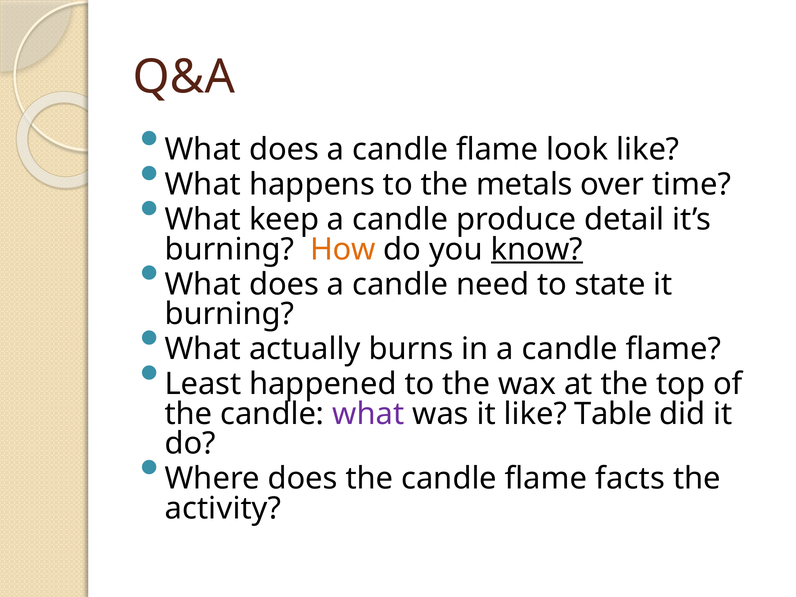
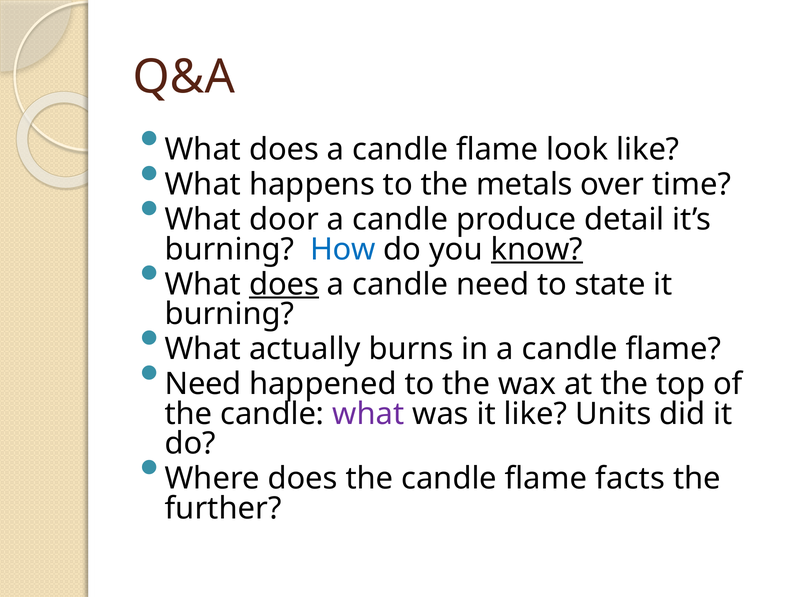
keep: keep -> door (284, 220)
How colour: orange -> blue (343, 249)
does underline: none -> present (284, 284)
Least: Least -> Need (203, 384)
Table: Table -> Units (613, 414)
activity: activity -> further (223, 508)
